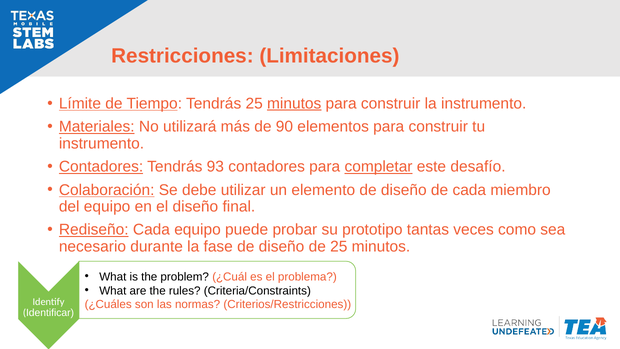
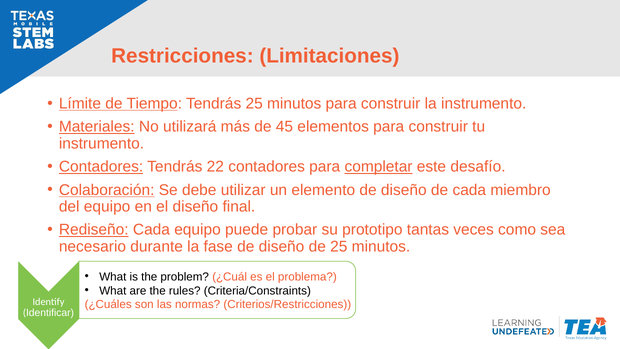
minutos underline: present -> none (294, 103)
90: 90 -> 45 (284, 127)
93: 93 -> 22 (215, 167)
